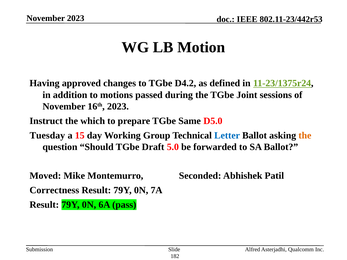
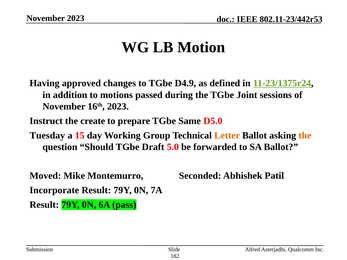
D4.2: D4.2 -> D4.9 (185, 83)
which: which -> create (93, 121)
Letter colour: blue -> orange (227, 135)
Correctness: Correctness -> Incorporate (54, 190)
